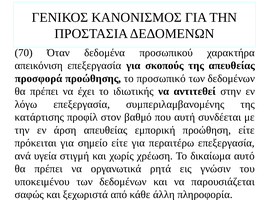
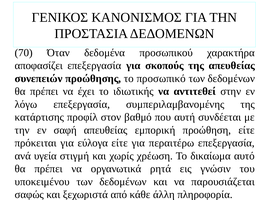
απεικόνιση: απεικόνιση -> αποφασίζει (39, 66)
προσφορά: προσφορά -> συνεπειών (39, 79)
άρση: άρση -> σαφή (65, 130)
σημείο: σημείο -> εύλογα (93, 143)
